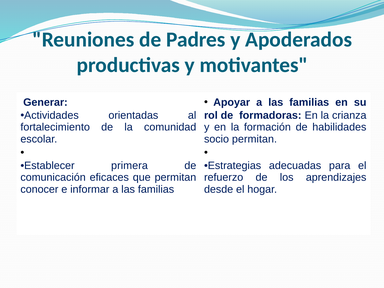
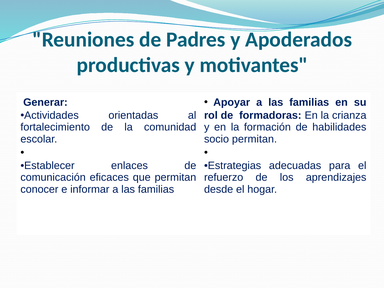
primera: primera -> enlaces (130, 166)
